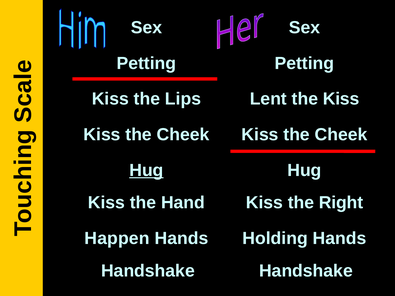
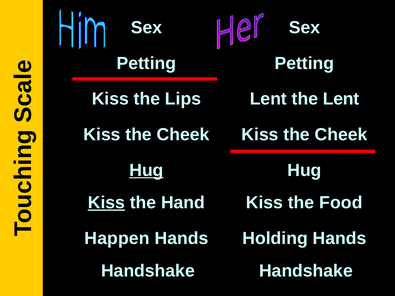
the Kiss: Kiss -> Lent (341, 99)
Kiss underline: none -> present (106, 203)
Right: Right -> Food (341, 203)
